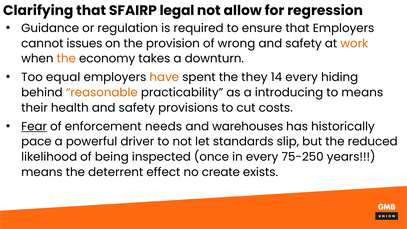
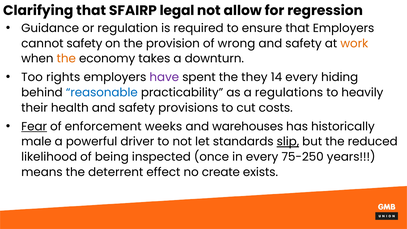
cannot issues: issues -> safety (84, 43)
equal: equal -> rights (63, 77)
have colour: orange -> purple (164, 77)
reasonable colour: orange -> blue (102, 93)
introducing: introducing -> regulations (289, 93)
to means: means -> heavily (362, 93)
needs: needs -> weeks (164, 126)
pace: pace -> male (36, 142)
slip underline: none -> present (288, 142)
